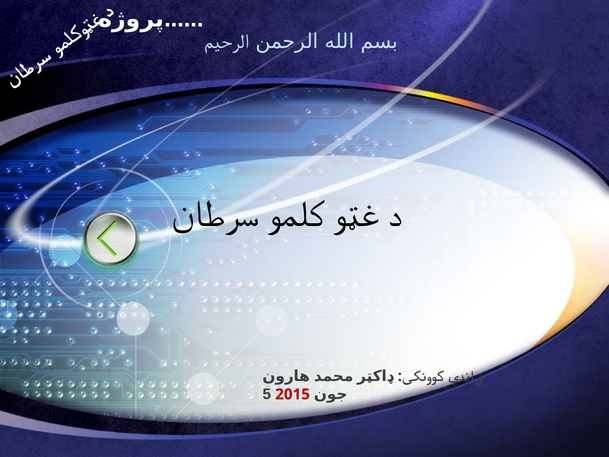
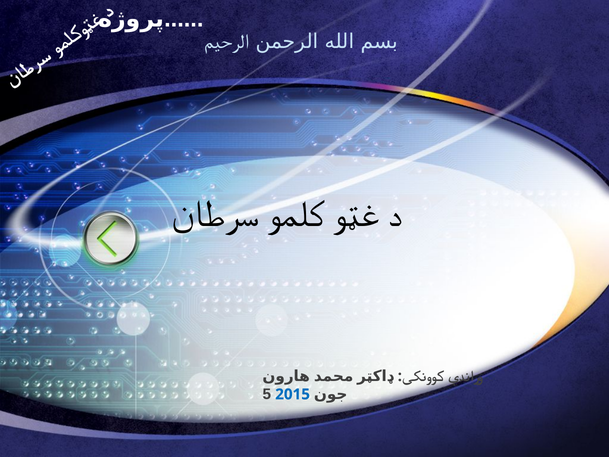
2015 colour: red -> blue (293, 394)
